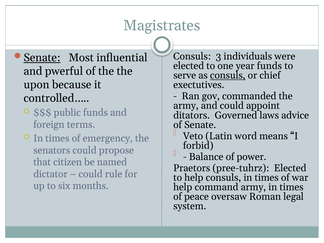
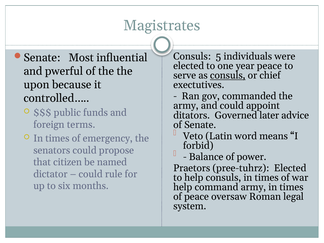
Senate underline: present -> none (42, 58)
3: 3 -> 5 (218, 56)
year funds: funds -> peace (269, 66)
laws: laws -> later (269, 115)
